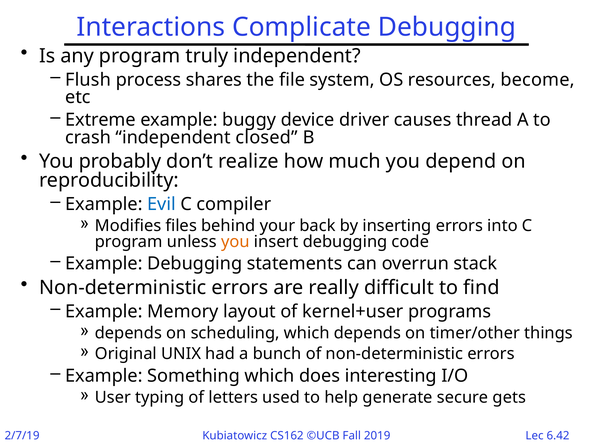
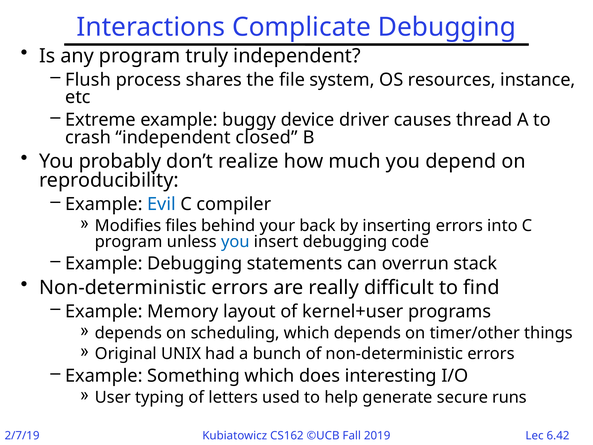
become: become -> instance (538, 80)
you colour: orange -> blue (235, 241)
gets: gets -> runs (509, 397)
